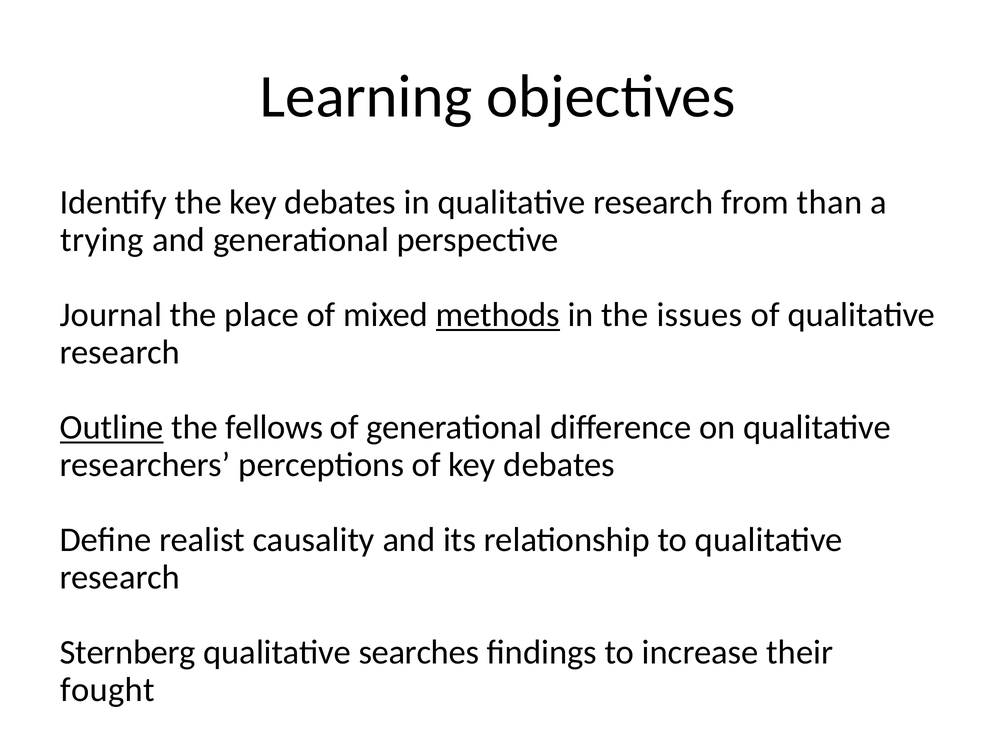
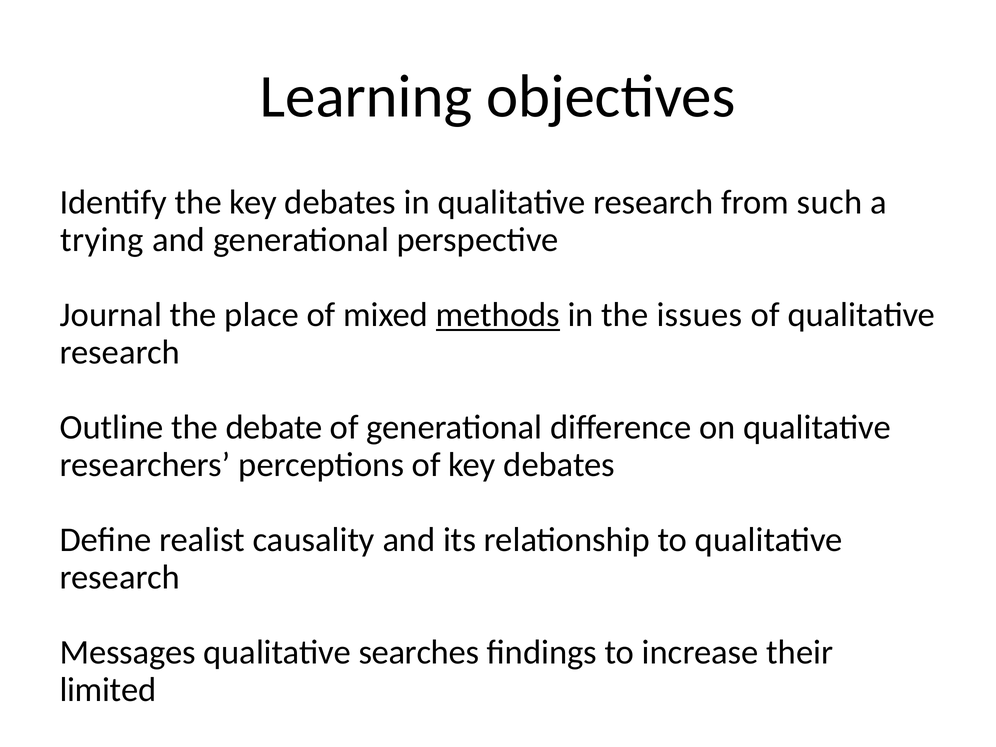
than: than -> such (829, 202)
Outline underline: present -> none (112, 427)
fellows: fellows -> debate (274, 427)
Sternberg: Sternberg -> Messages (128, 652)
fought: fought -> limited (108, 690)
